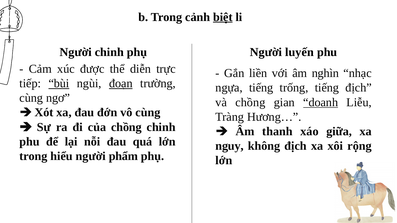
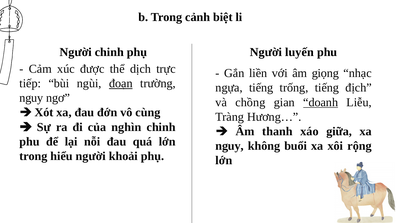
biệt underline: present -> none (223, 17)
diễn: diễn -> dịch (141, 69)
nghìn: nghìn -> giọng (325, 73)
bùi underline: present -> none (59, 84)
cùng: cùng -> nguy (31, 98)
của chồng: chồng -> nghìn (126, 127)
không địch: địch -> buổi (296, 146)
phẩm: phẩm -> khoải (123, 156)
